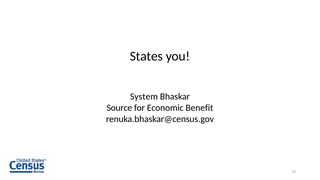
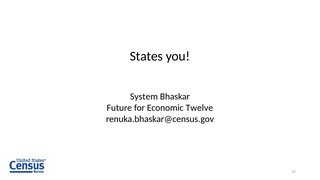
Source: Source -> Future (119, 108)
Benefit: Benefit -> Twelve (199, 108)
